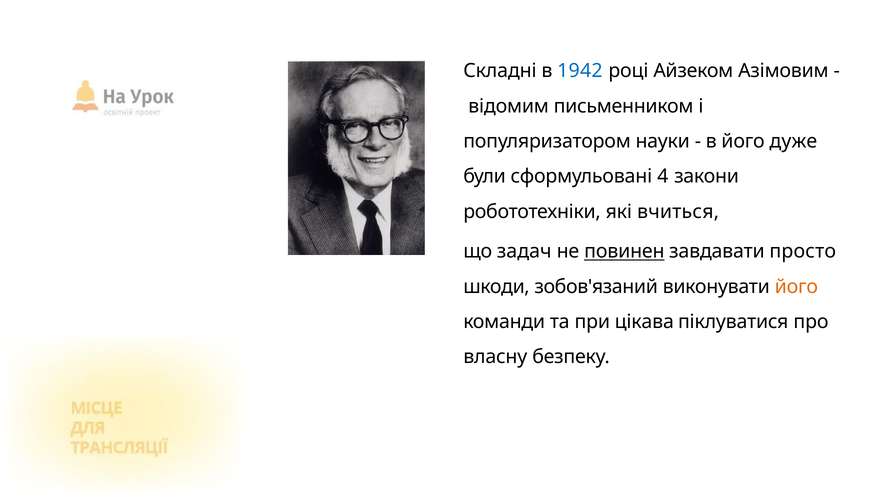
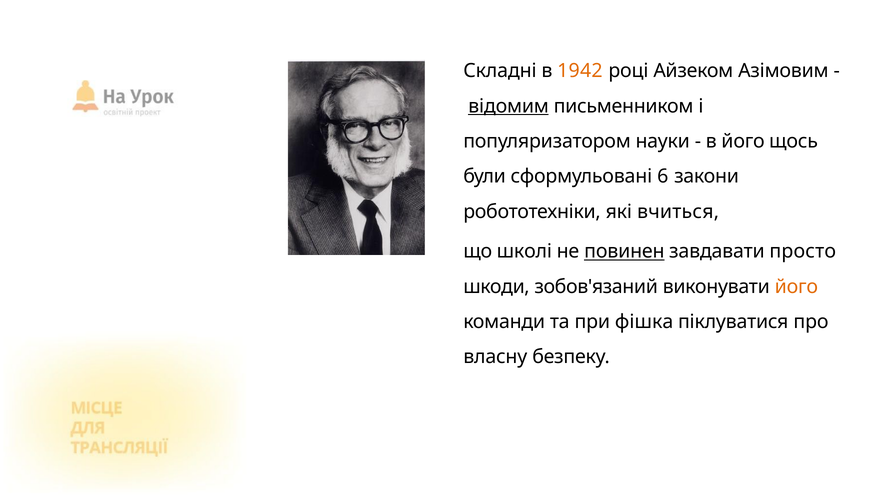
1942 colour: blue -> orange (580, 71)
відомим underline: none -> present (509, 106)
дуже: дуже -> щось (794, 142)
4: 4 -> 6 (663, 177)
задач: задач -> школі (524, 252)
цікава: цікава -> фішка (644, 322)
